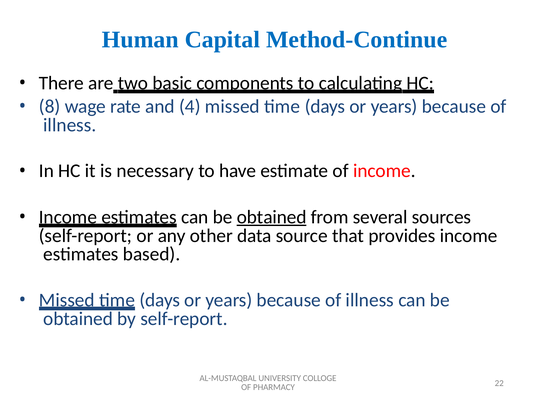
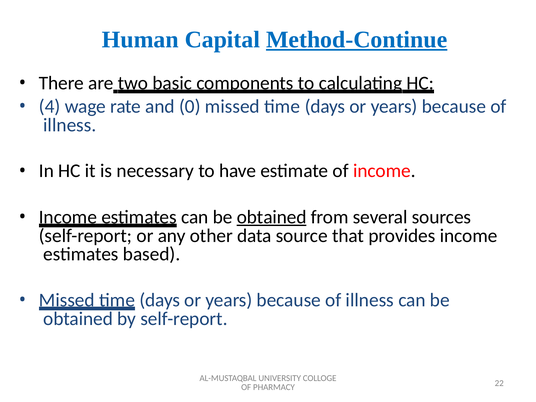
Method-Continue underline: none -> present (357, 40)
8: 8 -> 4 (50, 106)
4: 4 -> 0 (190, 106)
